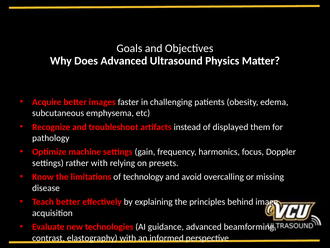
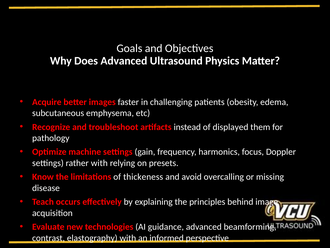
technology: technology -> thickeness (143, 177)
Teach better: better -> occurs (68, 202)
